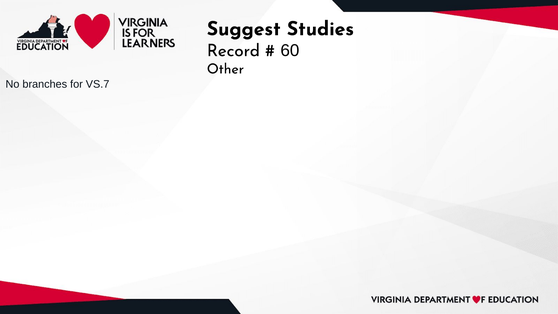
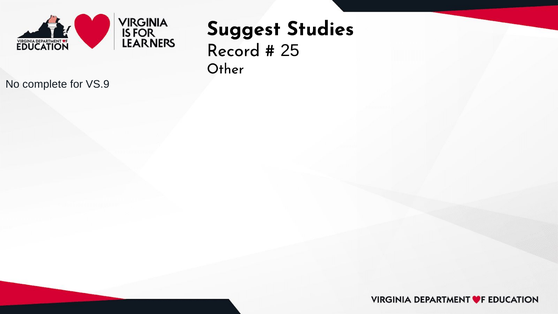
60: 60 -> 25 (290, 50)
branches: branches -> complete (45, 84)
VS.7: VS.7 -> VS.9 (98, 84)
